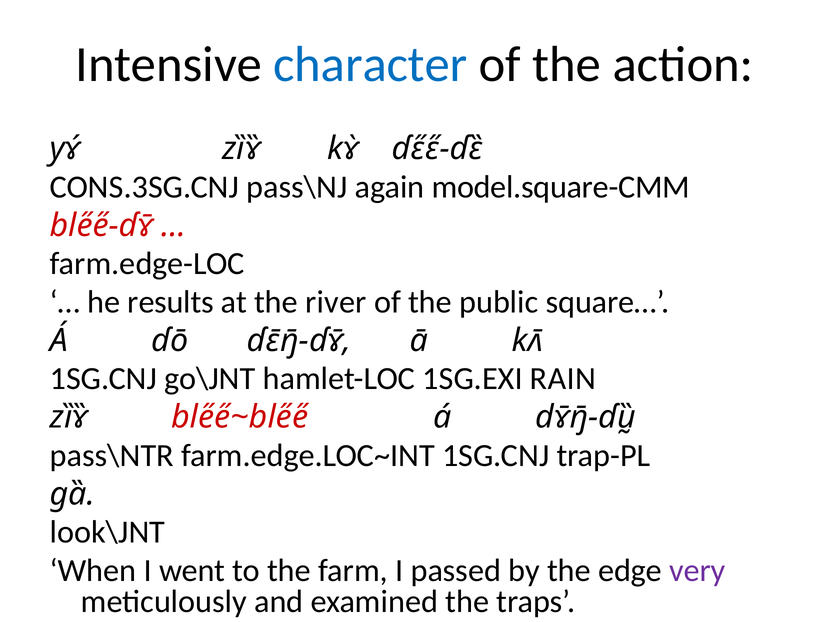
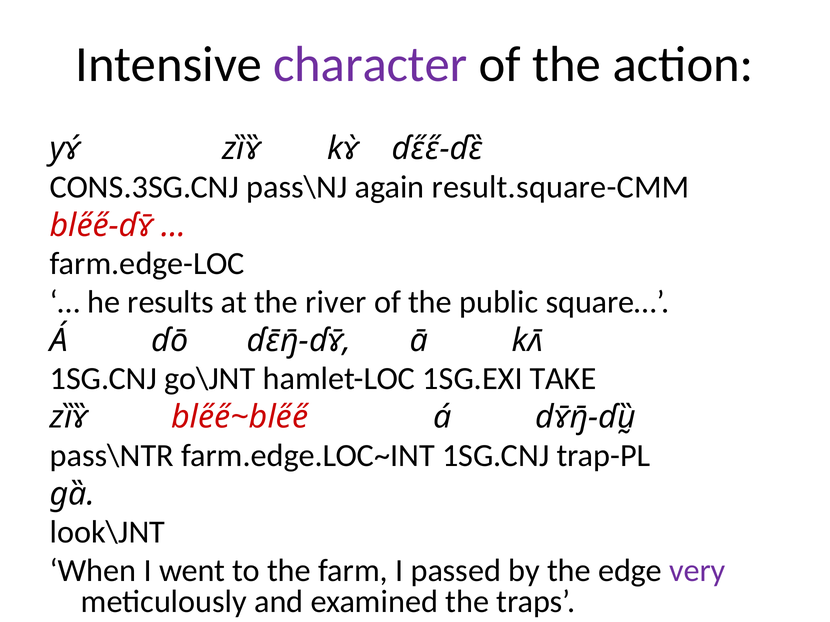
character colour: blue -> purple (370, 65)
model.square-CMM: model.square-CMM -> result.square-CMM (561, 187)
RAIN: RAIN -> TAKE (563, 379)
